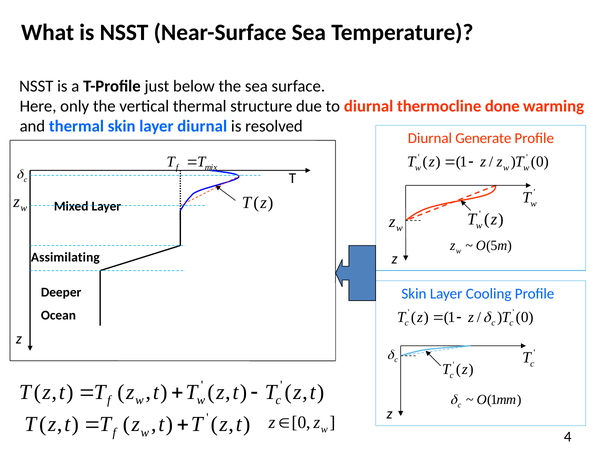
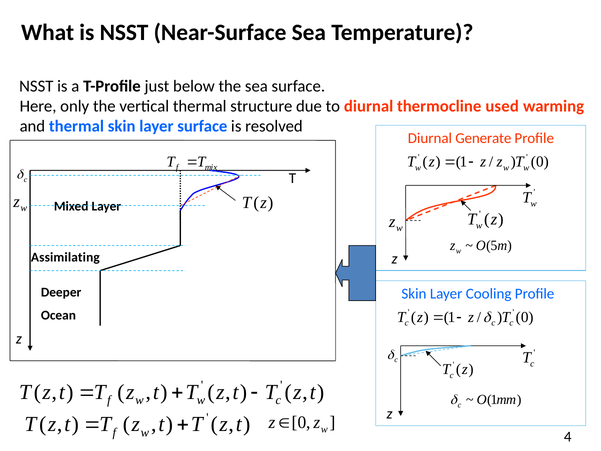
done: done -> used (502, 106)
layer diurnal: diurnal -> surface (202, 126)
